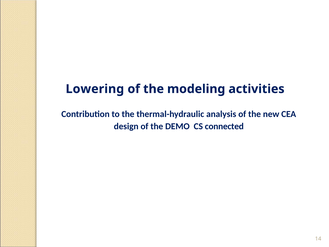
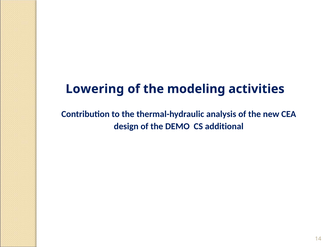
connected: connected -> additional (224, 126)
